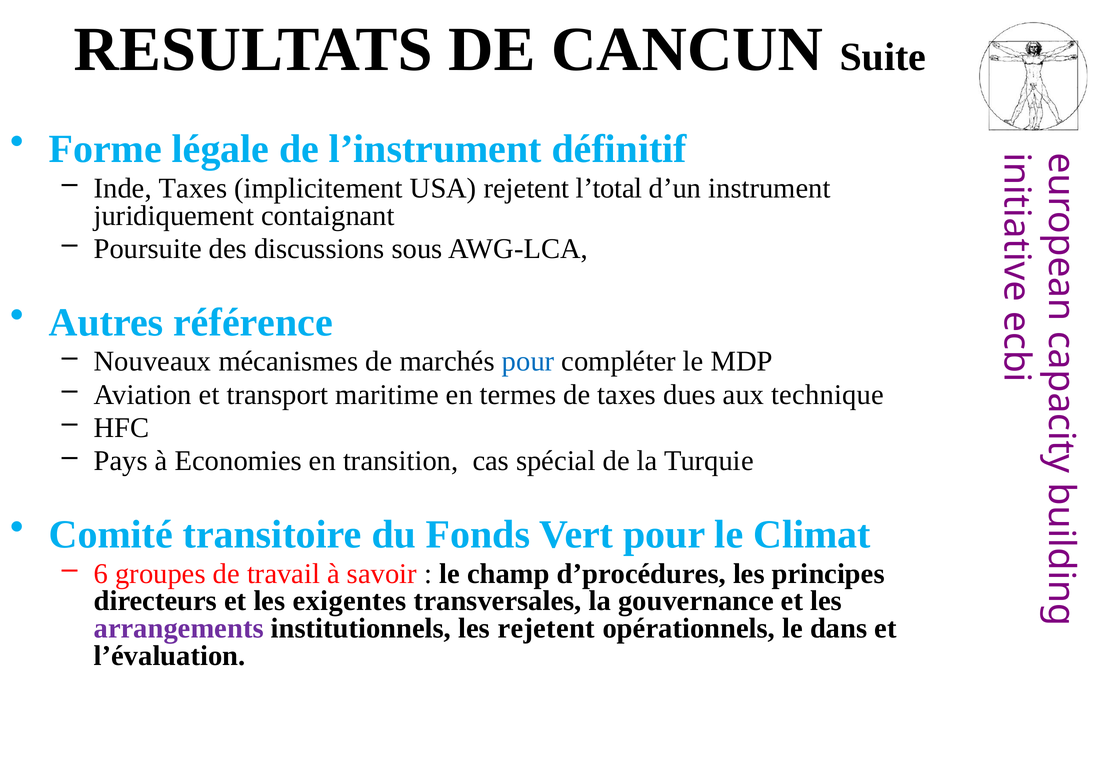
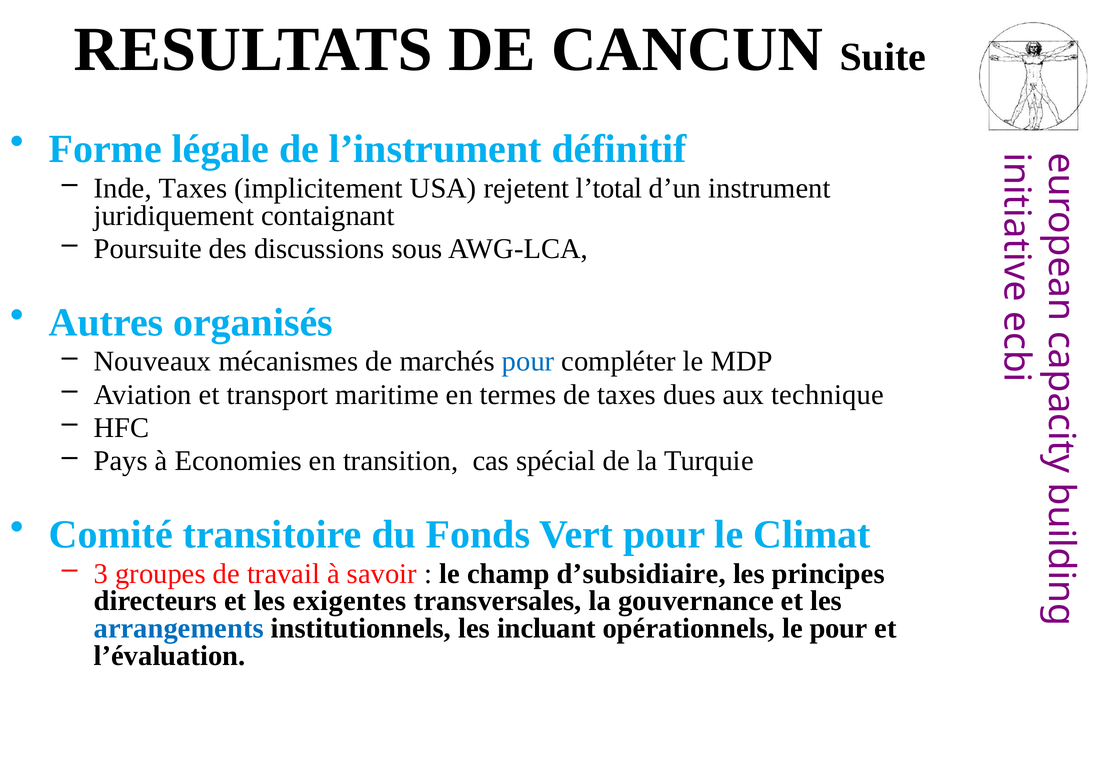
référence: référence -> organisés (253, 322)
6: 6 -> 3 (101, 574)
d’procédures: d’procédures -> d’subsidiaire (641, 574)
arrangements colour: purple -> blue (179, 629)
les rejetent: rejetent -> incluant (546, 629)
le dans: dans -> pour (839, 629)
